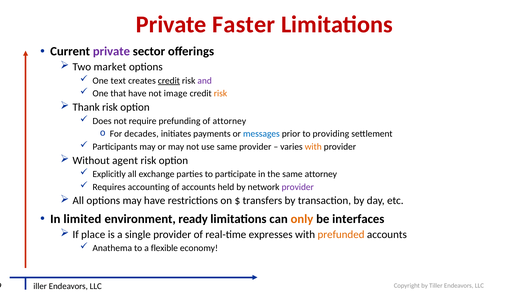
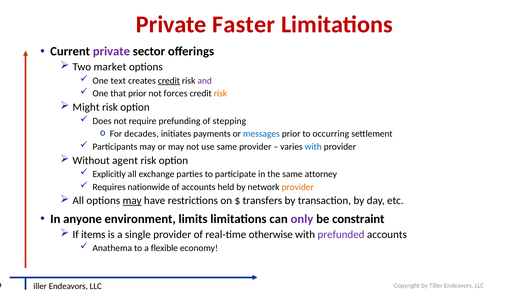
that have: have -> prior (137, 94)
image: image -> forces (176, 94)
Thank: Thank -> Might (86, 107)
of attorney: attorney -> stepping (229, 121)
providing: providing -> occurring (331, 134)
with colour: orange -> blue (313, 147)
accounting: accounting -> nationwide (149, 187)
provider colour: purple -> orange (298, 187)
may underline: none -> present (132, 201)
limited: limited -> anyone (83, 219)
ready: ready -> limits (193, 219)
only colour: orange -> purple (302, 219)
interfaces: interfaces -> constraint (358, 219)
place: place -> items (93, 235)
expresses: expresses -> otherwise (271, 235)
prefunded colour: orange -> purple (341, 235)
